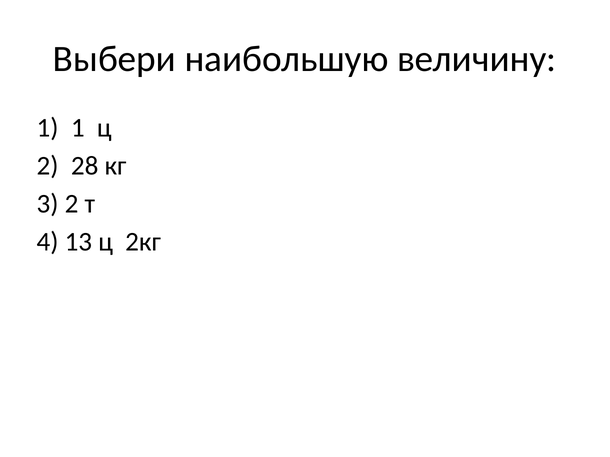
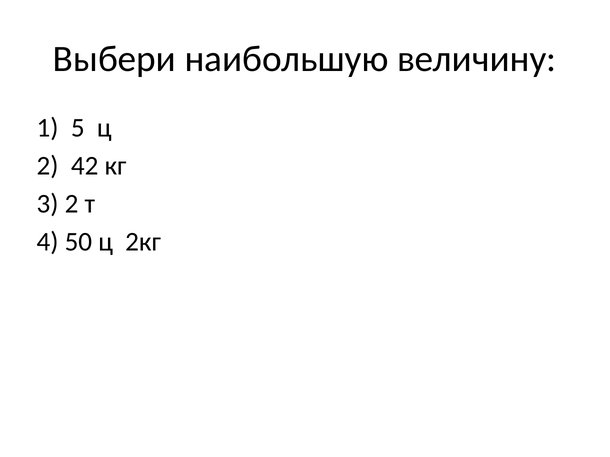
1: 1 -> 5 (78, 128)
28: 28 -> 42 (85, 166)
13: 13 -> 50 (78, 242)
